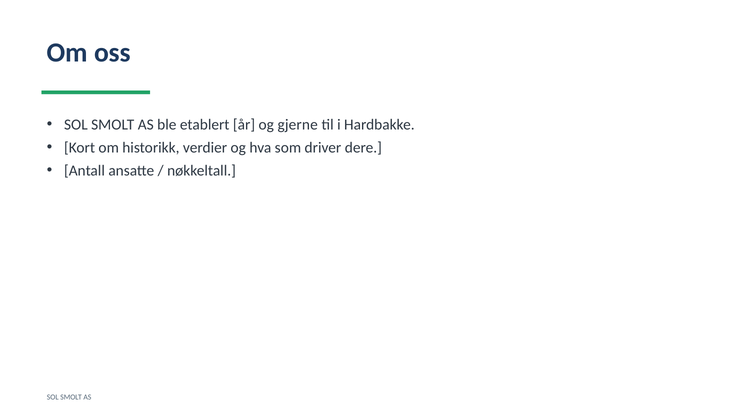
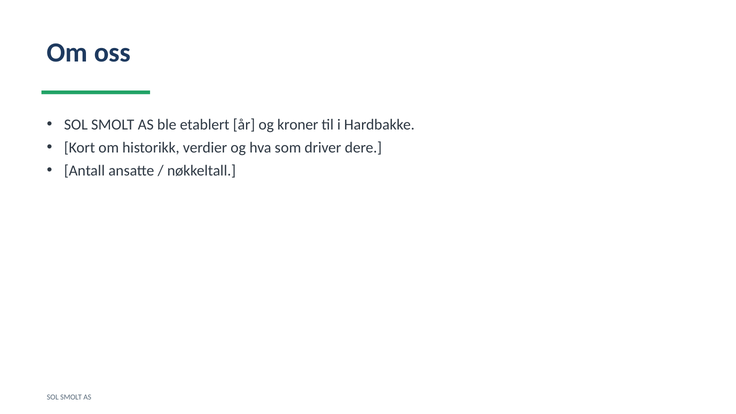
gjerne: gjerne -> kroner (298, 125)
